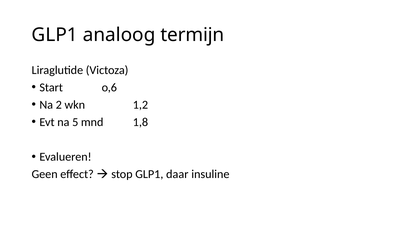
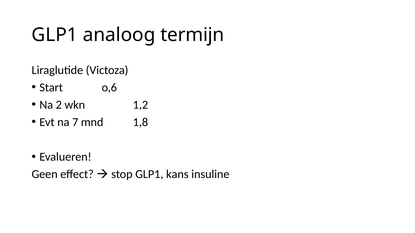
5: 5 -> 7 (75, 122)
daar: daar -> kans (177, 175)
